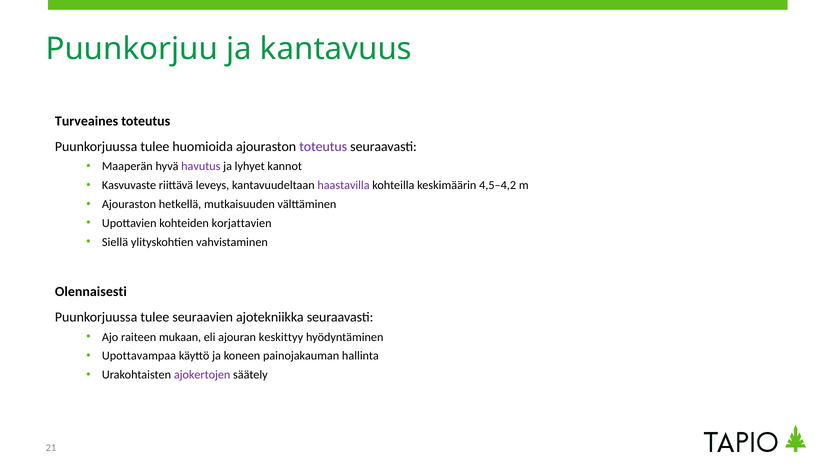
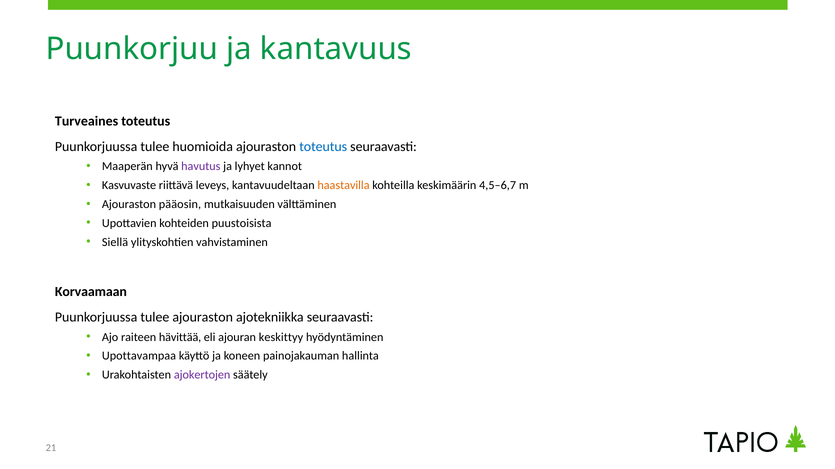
toteutus colour: purple -> blue (323, 147)
haastavilla colour: purple -> orange (344, 186)
4,5–4,2: 4,5–4,2 -> 4,5–6,7 (498, 186)
hetkellä: hetkellä -> pääosin (180, 204)
korjattavien: korjattavien -> puustoisista (242, 223)
Olennaisesti: Olennaisesti -> Korvaamaan (91, 292)
tulee seuraavien: seuraavien -> ajouraston (203, 318)
mukaan: mukaan -> hävittää (180, 338)
